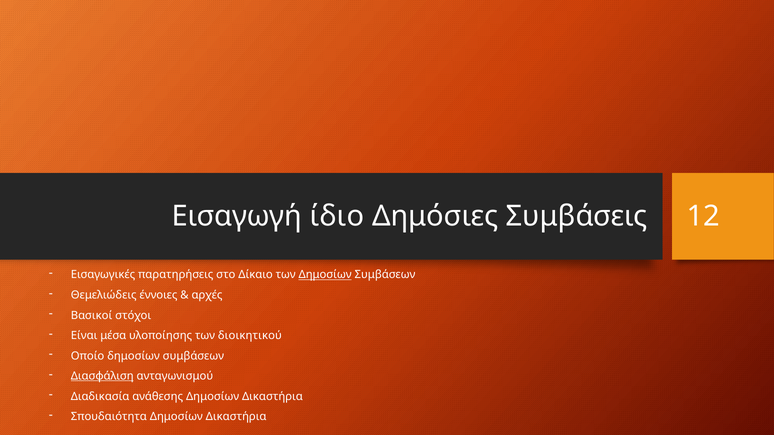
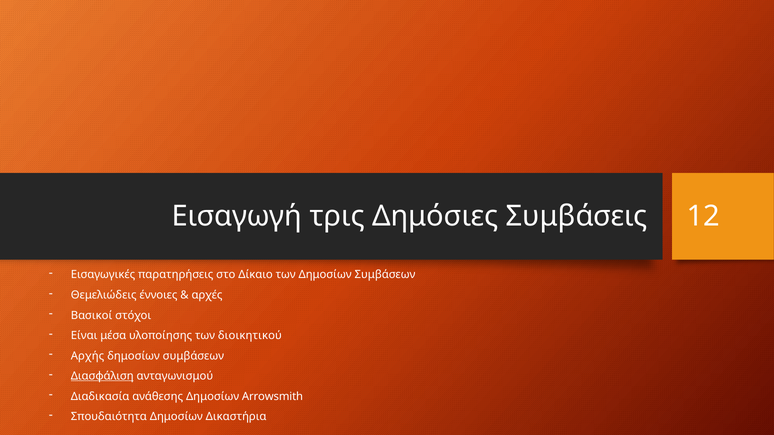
ίδιο: ίδιο -> τρις (337, 217)
Δημοσίων underline: present -> none (325, 275)
Οποίο: Οποίο -> Αρχής (87, 356)
ανάθεσης Δημοσίων Δικαστήρια: Δικαστήρια -> Arrowsmith (272, 397)
